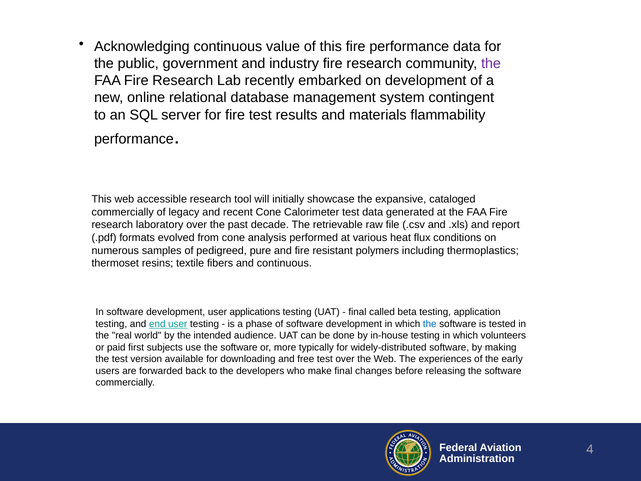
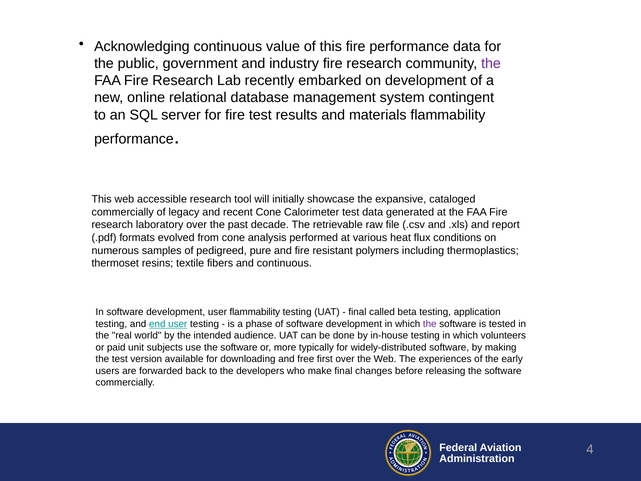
user applications: applications -> flammability (255, 312)
the colour: blue -> purple (430, 324)
first: first -> unit (136, 347)
free test: test -> first (325, 359)
